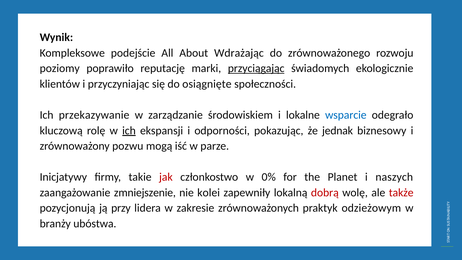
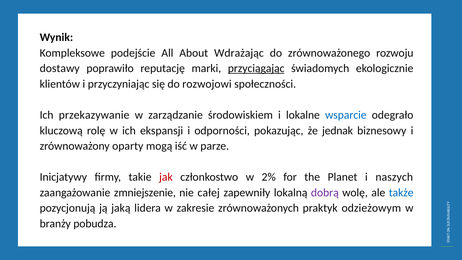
poziomy: poziomy -> dostawy (60, 68)
osiągnięte: osiągnięte -> rozwojowi (207, 84)
ich underline: present -> none (129, 130)
pozwu: pozwu -> oparty (128, 146)
0%: 0% -> 2% (269, 177)
kolei: kolei -> całej (209, 193)
dobrą colour: red -> purple (325, 193)
także colour: red -> blue (401, 193)
przy: przy -> jaką (121, 208)
ubóstwa: ubóstwa -> pobudza (95, 224)
